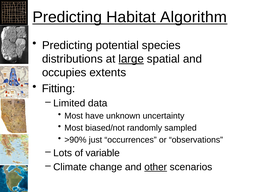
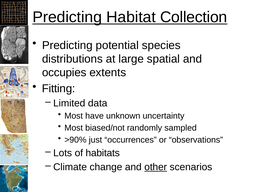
Algorithm: Algorithm -> Collection (194, 17)
large underline: present -> none (131, 59)
variable: variable -> habitats (103, 153)
